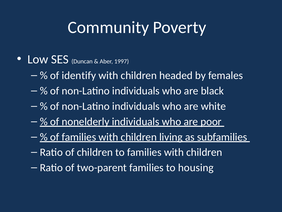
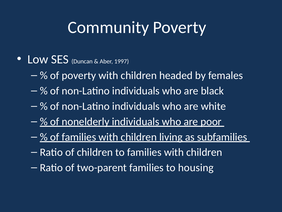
of identify: identify -> poverty (79, 75)
